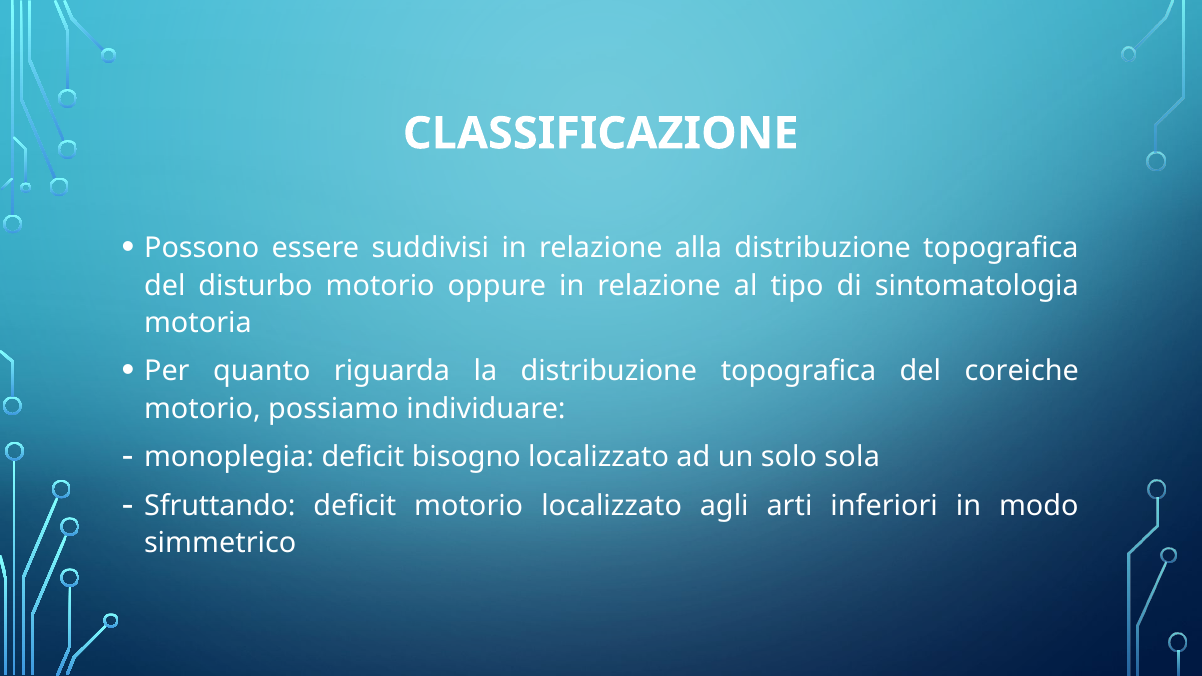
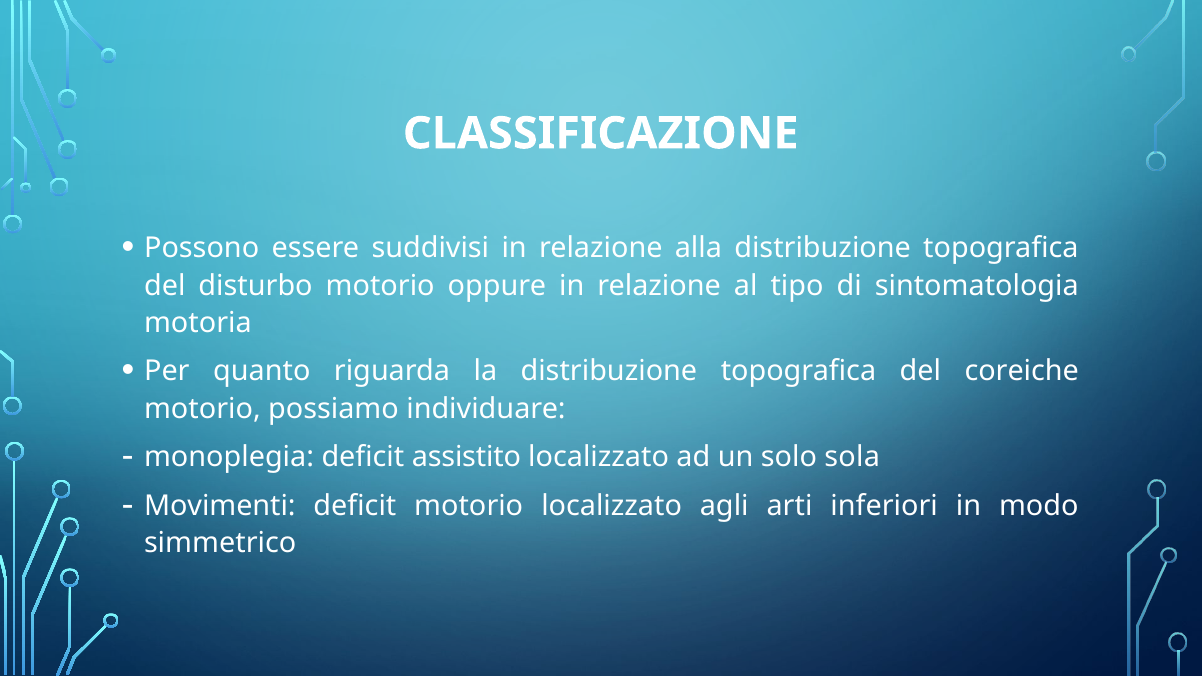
bisogno: bisogno -> assistito (466, 457)
Sfruttando: Sfruttando -> Movimenti (220, 506)
